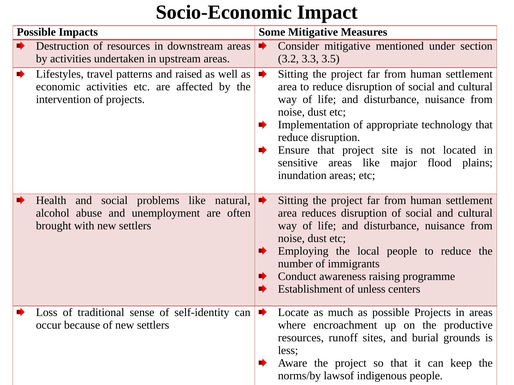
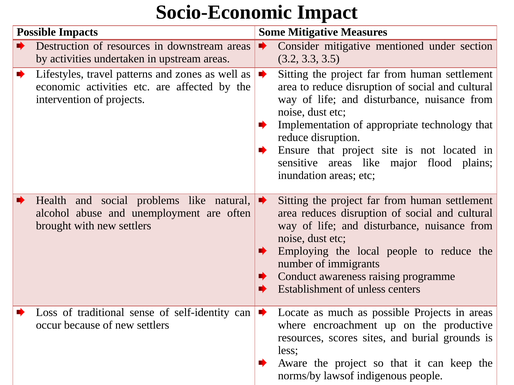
raised: raised -> zones (189, 74)
runoff: runoff -> scores (343, 338)
